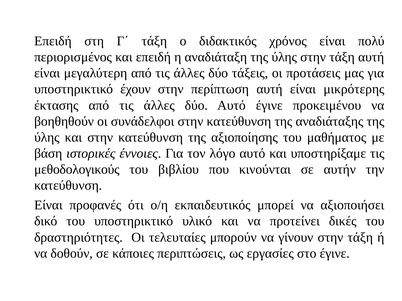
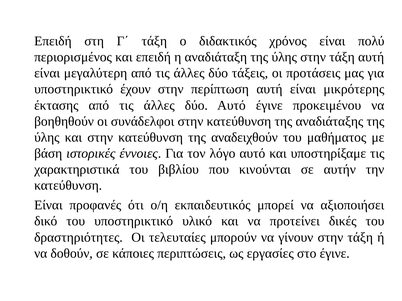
αξιοποίησης: αξιοποίησης -> αναδειχθούν (244, 138)
μεθοδολογικούς: μεθοδολογικούς -> χαρακτηριστικά (77, 170)
